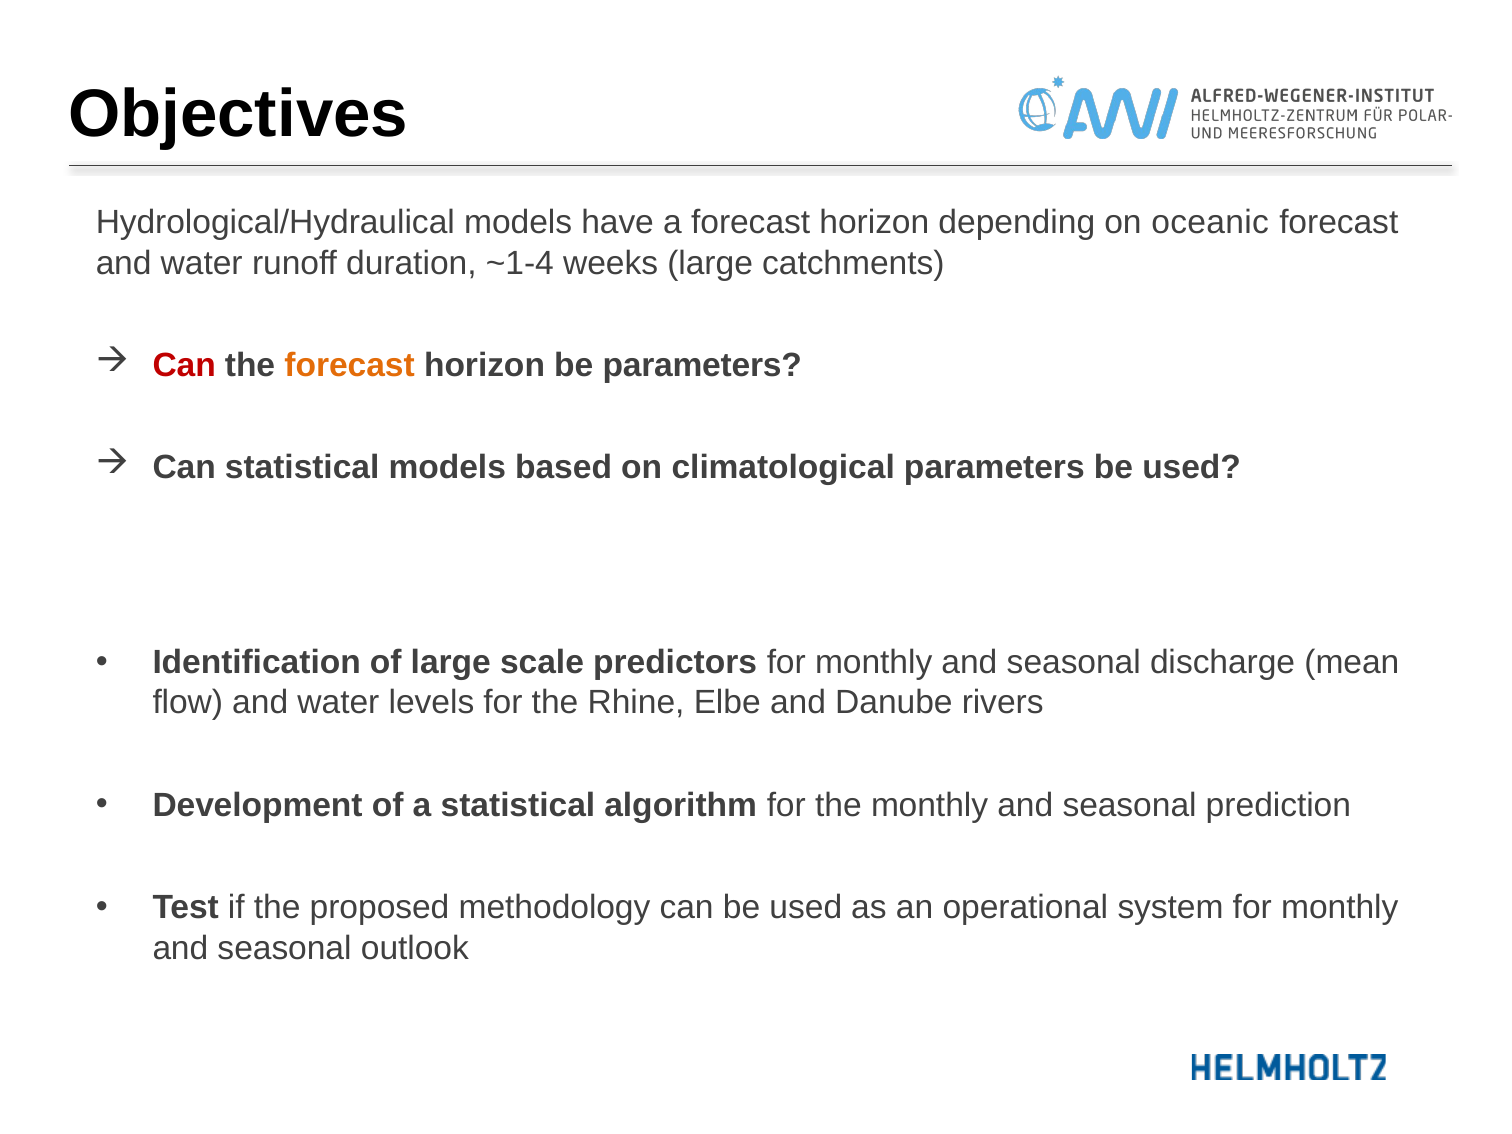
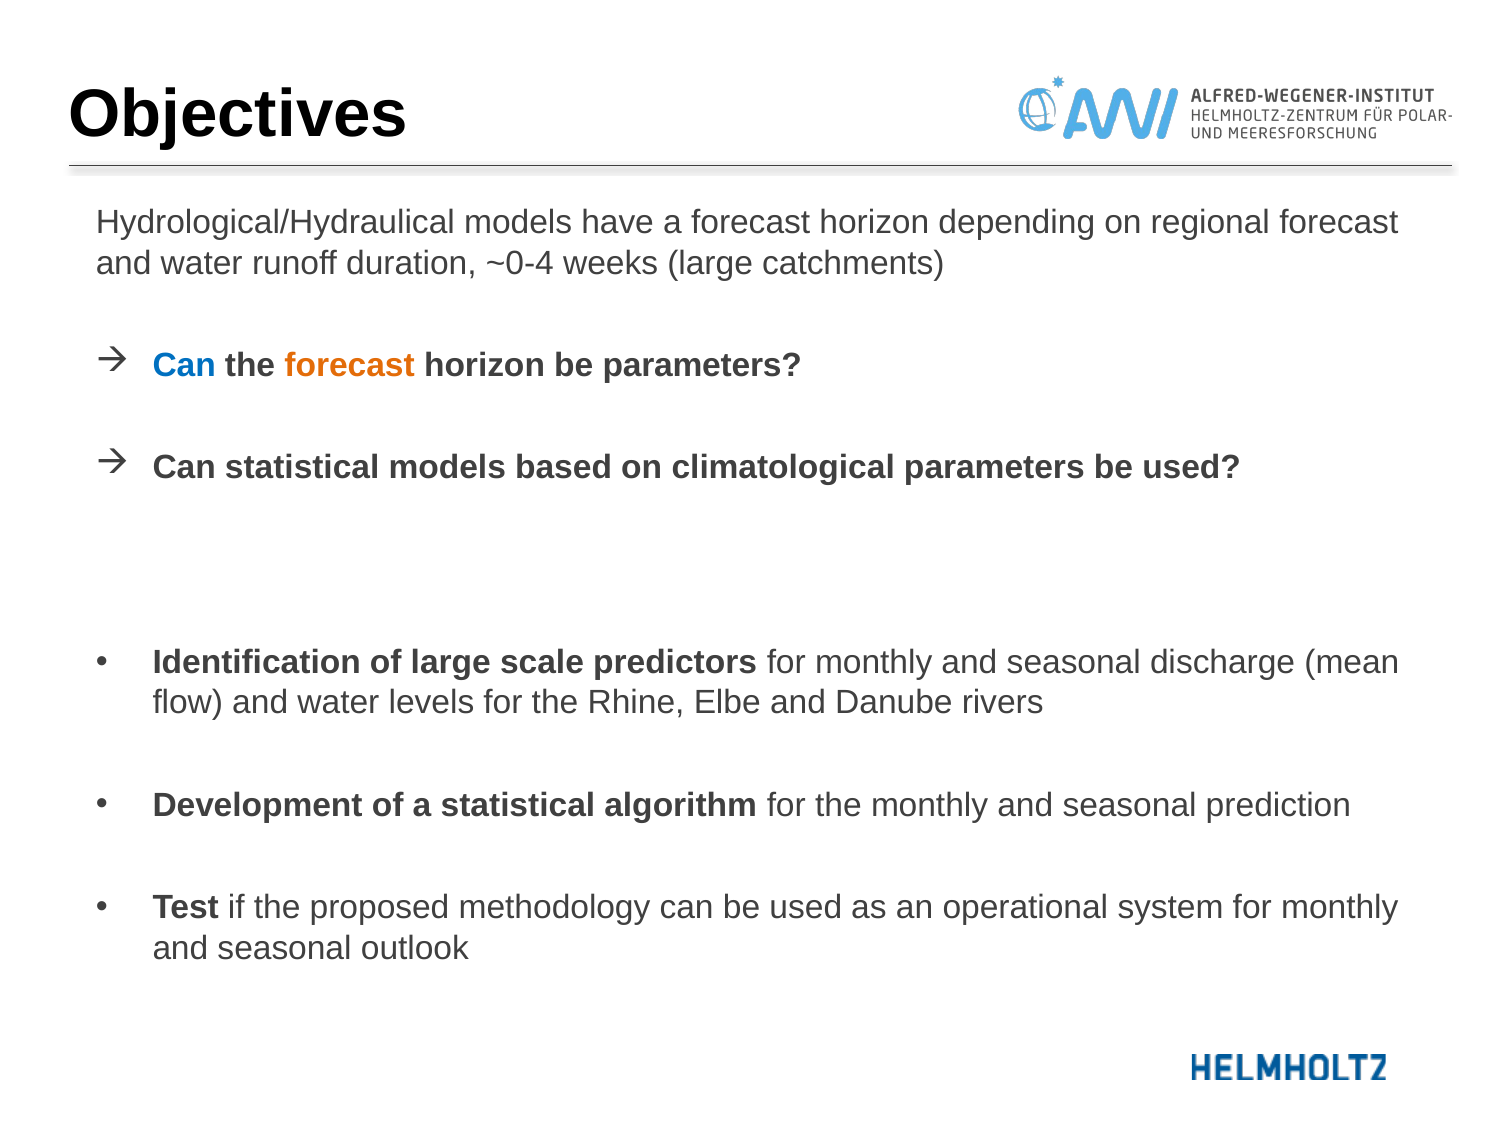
oceanic: oceanic -> regional (1210, 223)
~1-4: ~1-4 -> ~0-4 (520, 263)
Can colour: red -> blue (184, 365)
